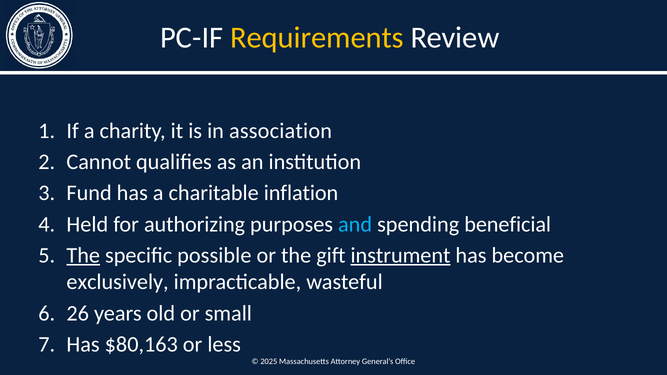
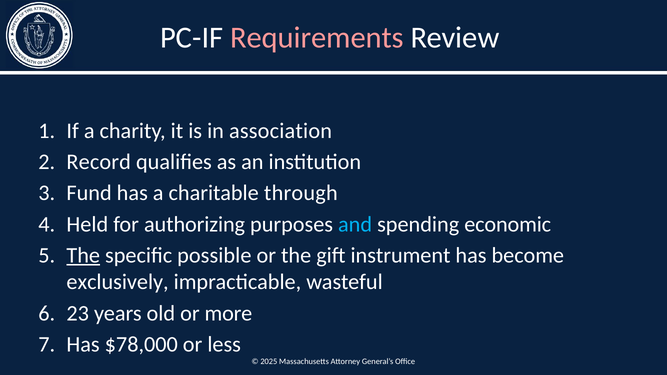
Requirements colour: yellow -> pink (317, 38)
Cannot: Cannot -> Record (99, 162)
inflation: inflation -> through (301, 193)
beneficial: beneficial -> economic (508, 224)
instrument underline: present -> none (401, 255)
26: 26 -> 23 (78, 313)
small: small -> more (228, 313)
$80,163: $80,163 -> $78,000 (141, 344)
